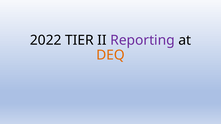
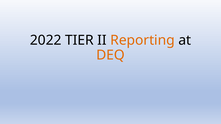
Reporting colour: purple -> orange (142, 40)
